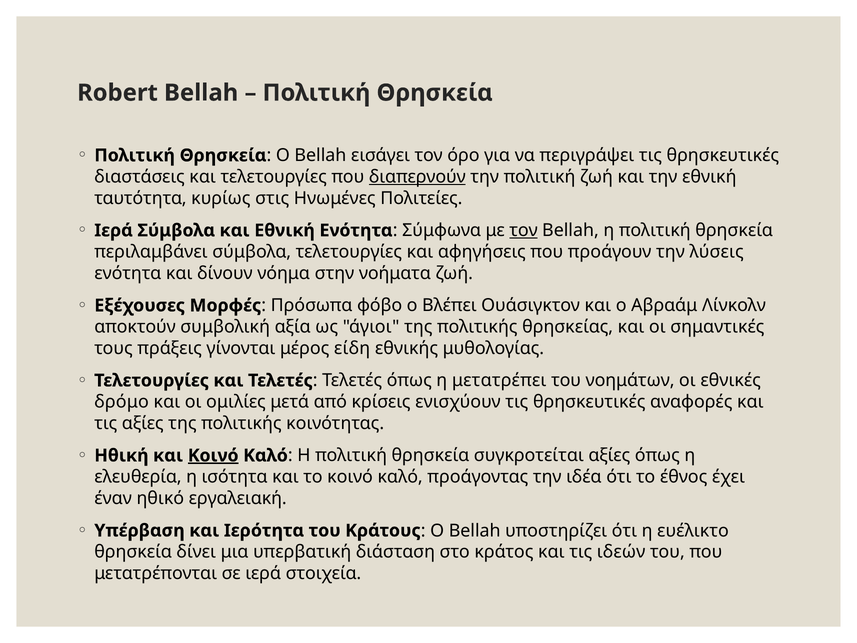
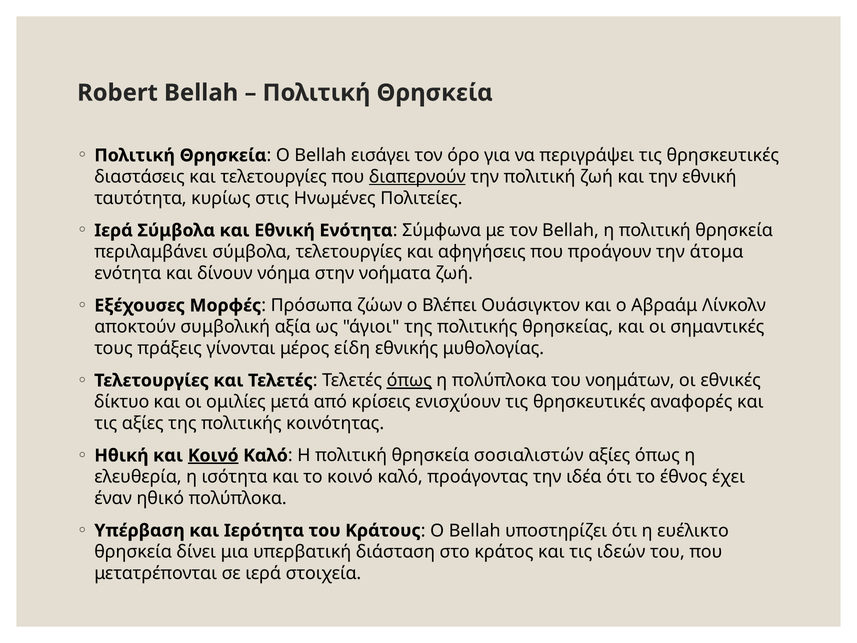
τον underline: present -> none (524, 230)
λύσεις: λύσεις -> άτομα (717, 252)
φόβο: φόβο -> ζώων (380, 305)
όπως underline: none -> present (409, 380)
η μετατρέπει: μετατρέπει -> πολύπλοκα (499, 380)
δρόμο: δρόμο -> δίκτυο (122, 402)
συγκροτείται: συγκροτείται -> σοσιαλιστών (529, 455)
ηθικό εργαλειακή: εργαλειακή -> πολύπλοκα (238, 498)
